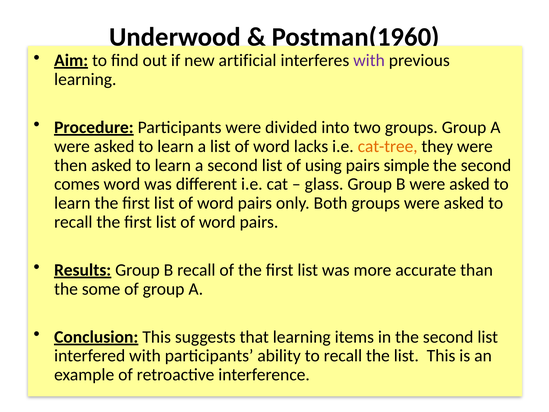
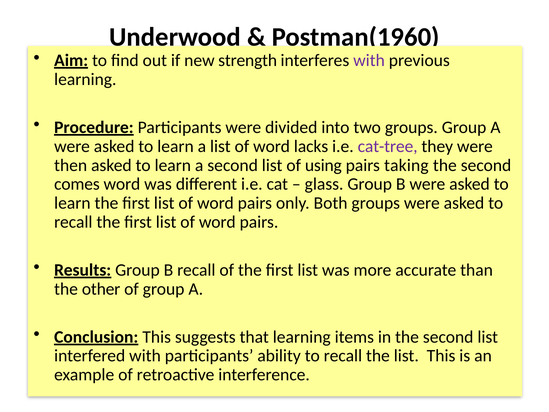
artificial: artificial -> strength (248, 60)
cat-tree colour: orange -> purple (388, 146)
simple: simple -> taking (406, 165)
some: some -> other (101, 289)
